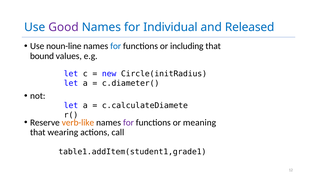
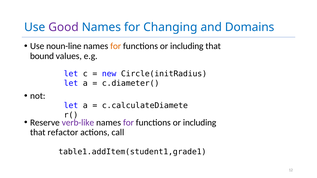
Individual: Individual -> Changing (170, 27)
Released: Released -> Domains (250, 27)
for colour: blue -> orange (116, 46)
verb-like colour: orange -> purple (78, 123)
meaning: meaning -> including (200, 123)
wearing: wearing -> refactor (63, 133)
